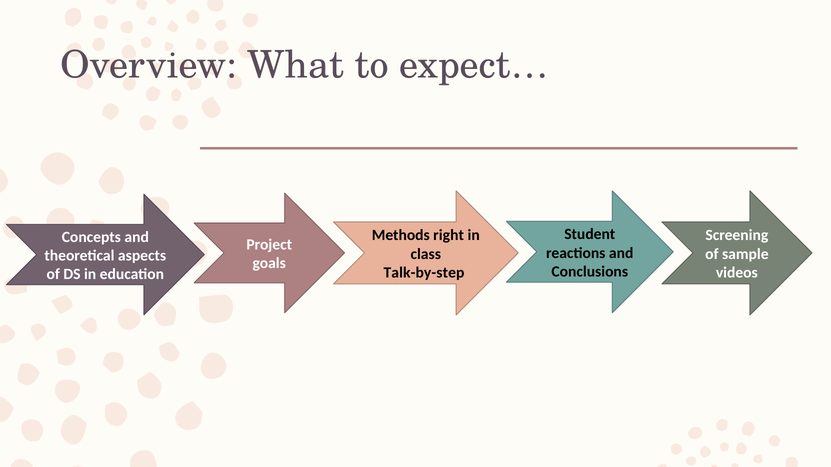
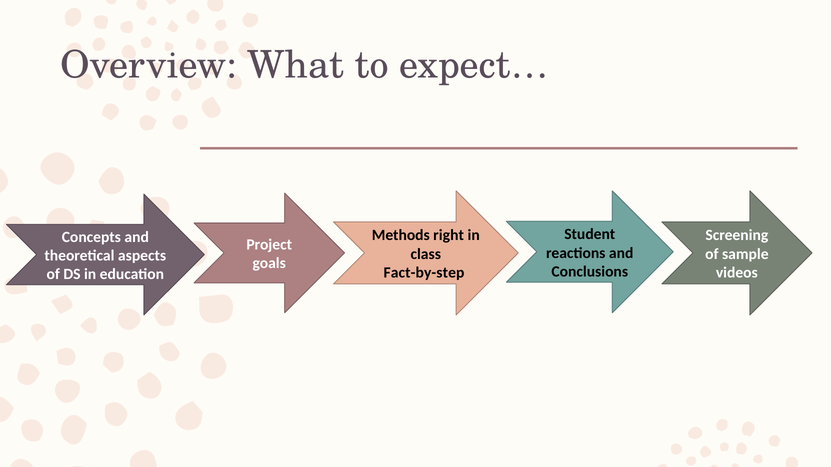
Talk-by-step: Talk-by-step -> Fact-by-step (424, 273)
